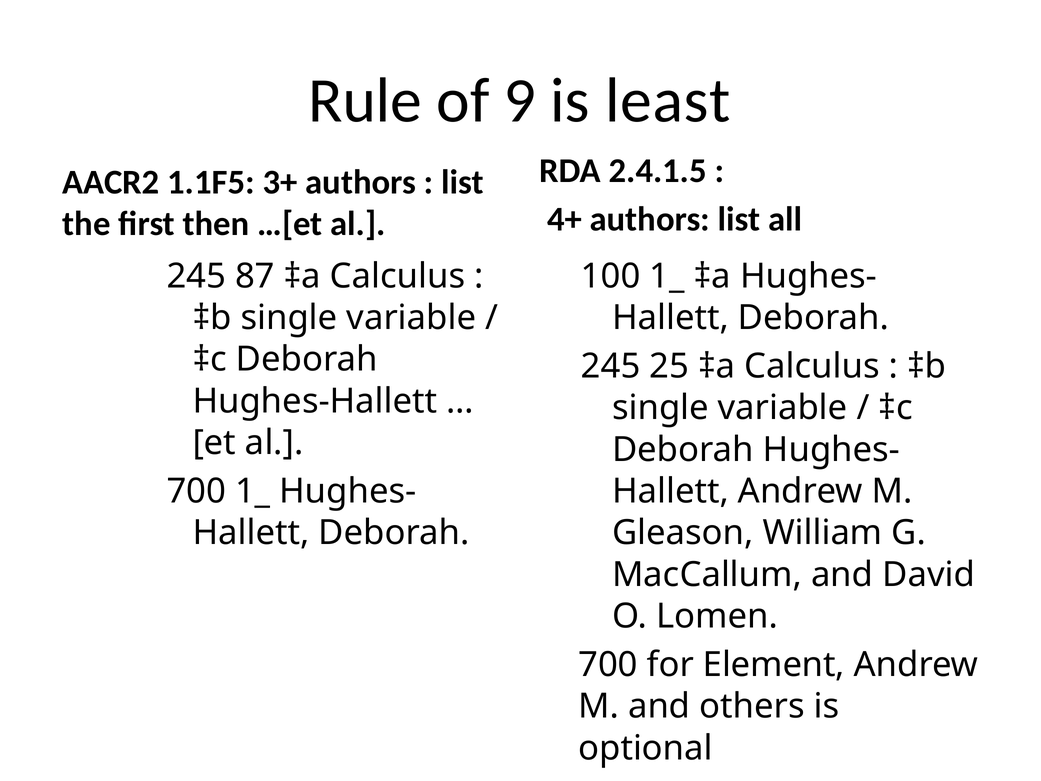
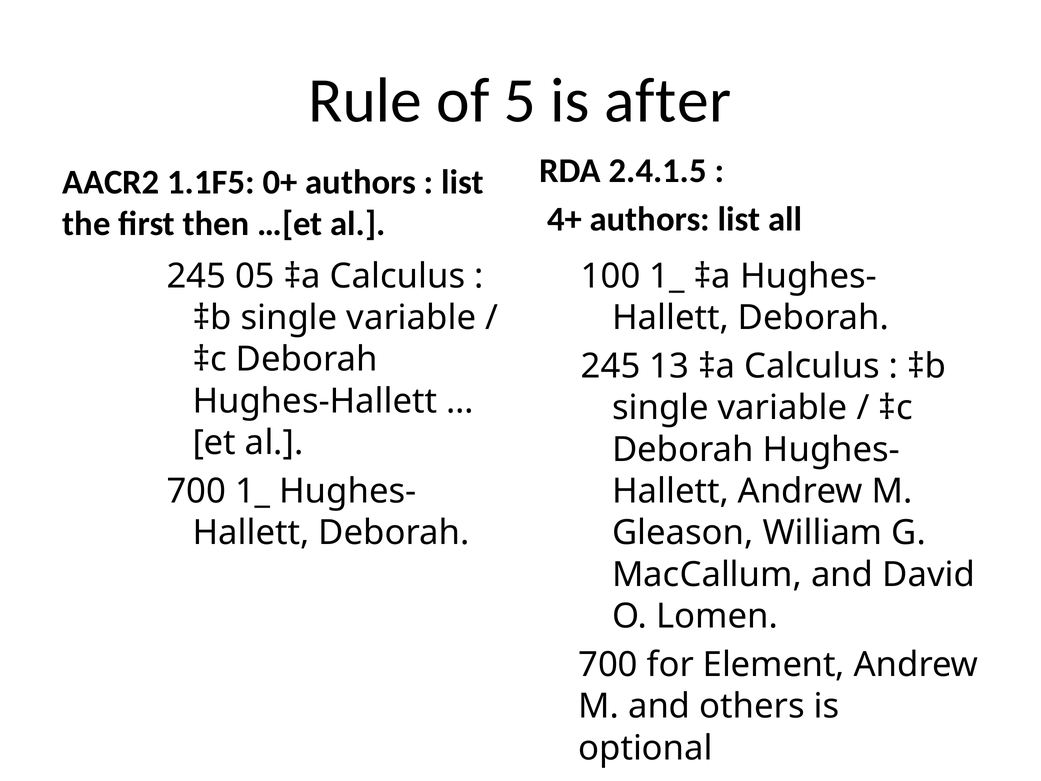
9: 9 -> 5 (520, 101)
least: least -> after (668, 101)
3+: 3+ -> 0+ (280, 182)
87: 87 -> 05 (255, 276)
25: 25 -> 13 (669, 366)
